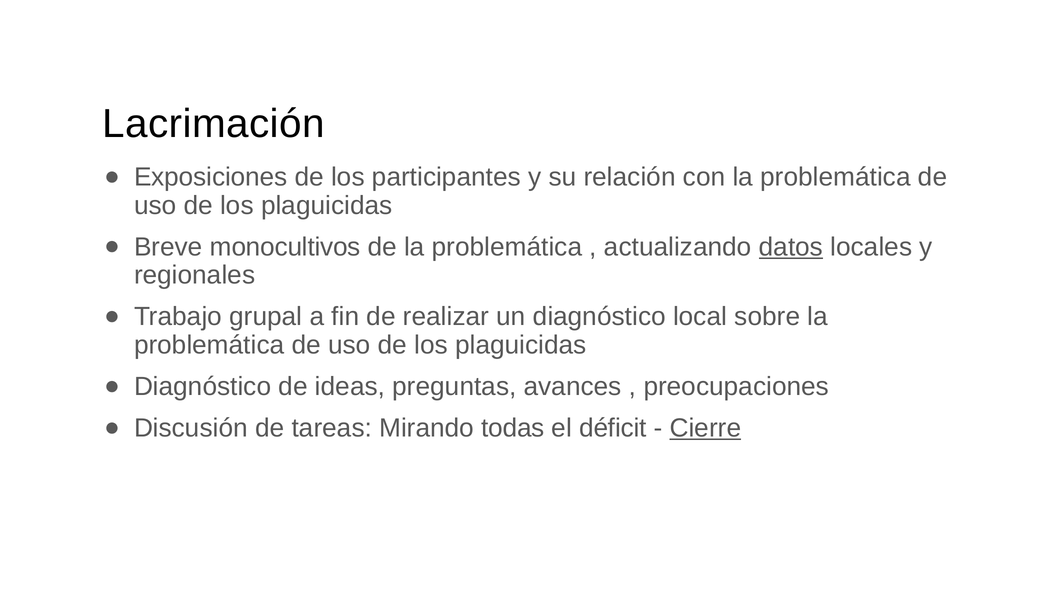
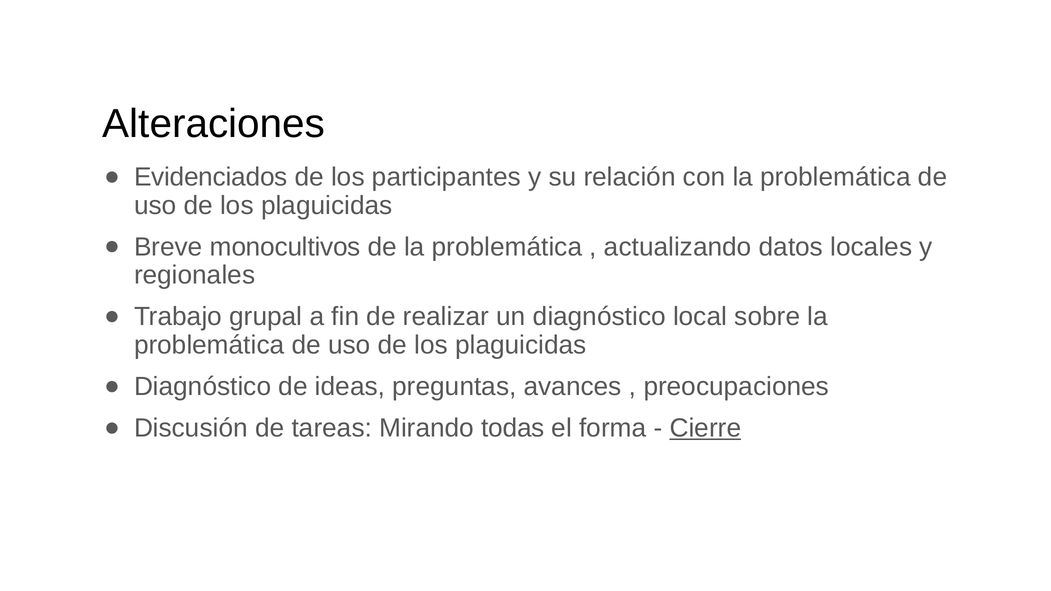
Lacrimación: Lacrimación -> Alteraciones (214, 124)
Exposiciones: Exposiciones -> Evidenciados (211, 177)
datos underline: present -> none (791, 247)
déficit: déficit -> forma (613, 428)
